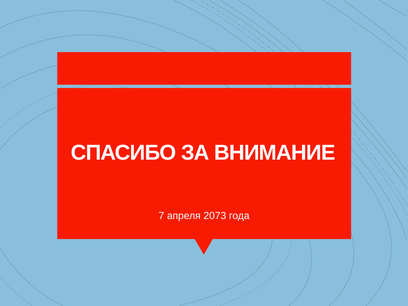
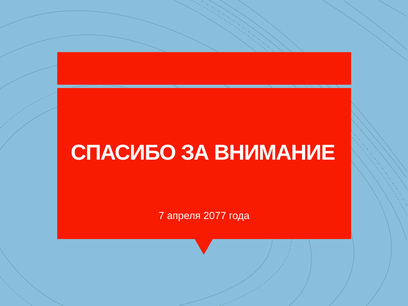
2073: 2073 -> 2077 (215, 216)
